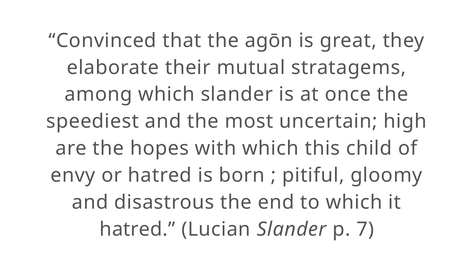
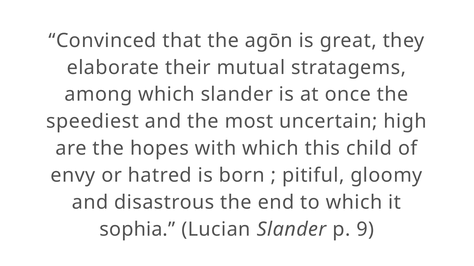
hatred: hatred -> sophia (137, 230)
7: 7 -> 9 (365, 230)
